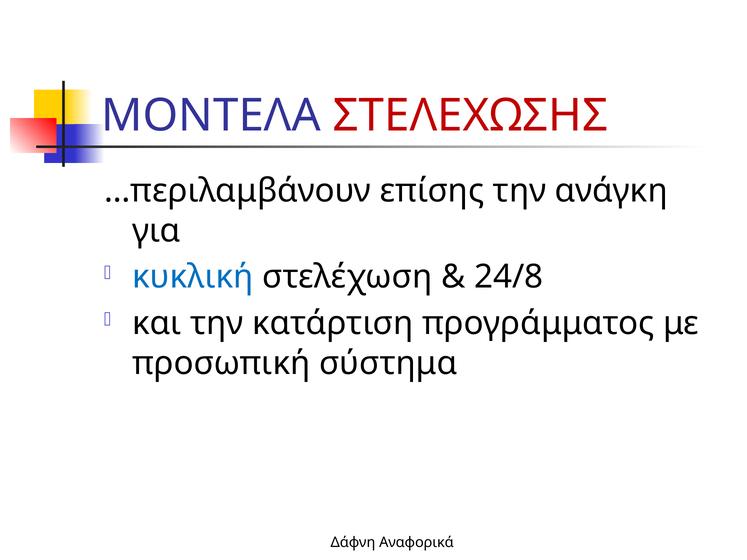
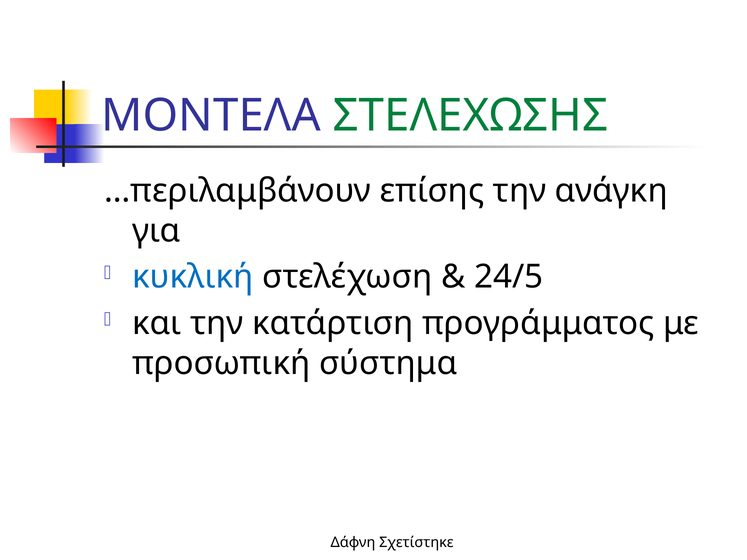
ΣΤΕΛΕΧΩΣΗΣ colour: red -> green (471, 116)
24/8: 24/8 -> 24/5 (509, 277)
Αναφορικά: Αναφορικά -> Σχετίστηκε (416, 543)
